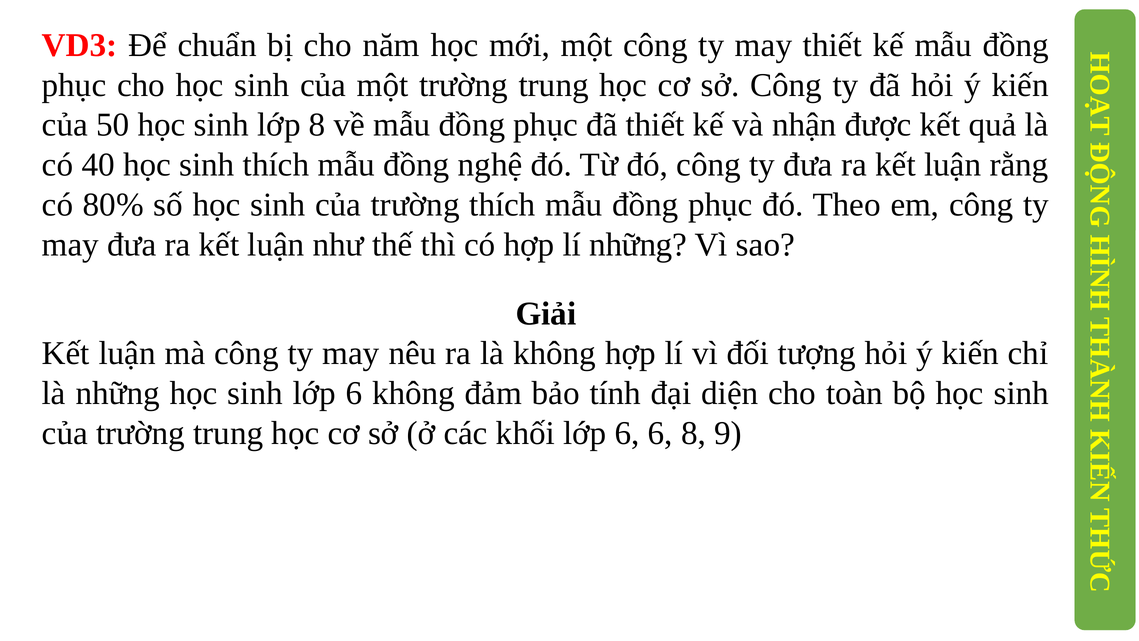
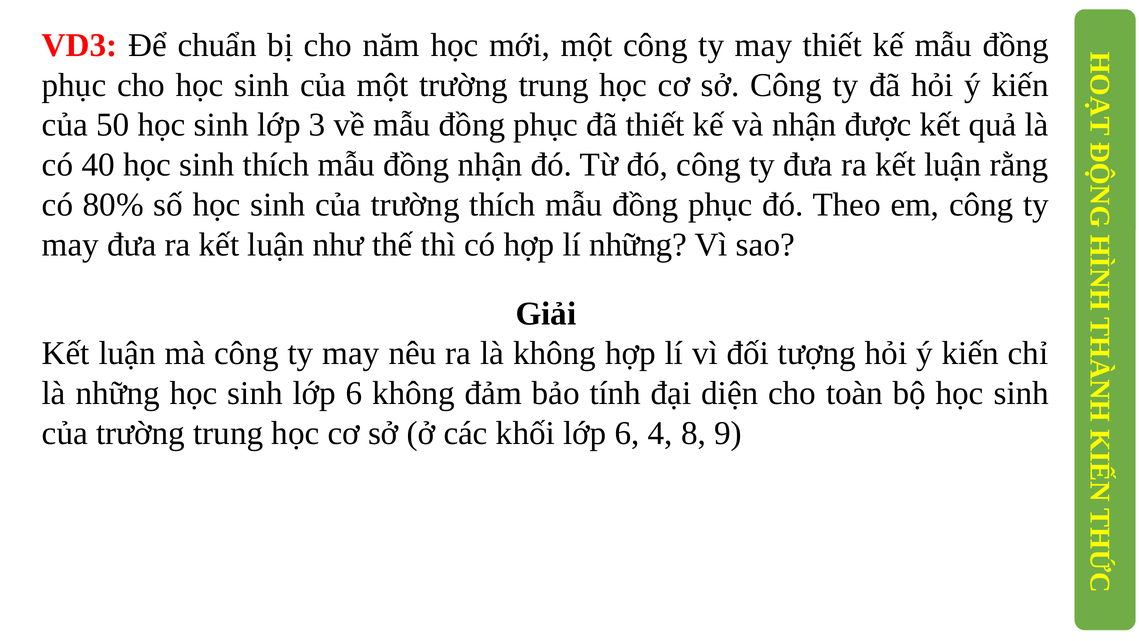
lớp 8: 8 -> 3 (317, 125)
đồng nghệ: nghệ -> nhận (490, 165)
6 6: 6 -> 4 (660, 433)
